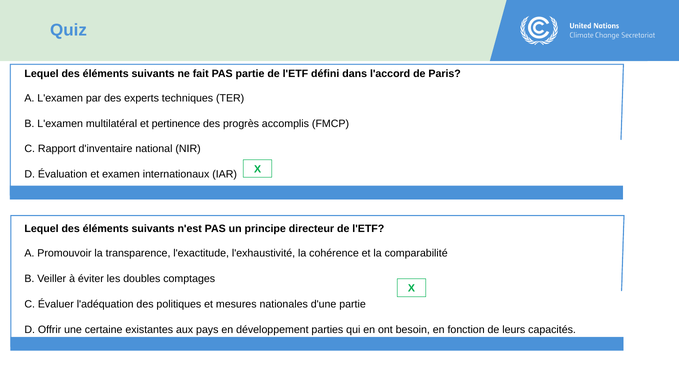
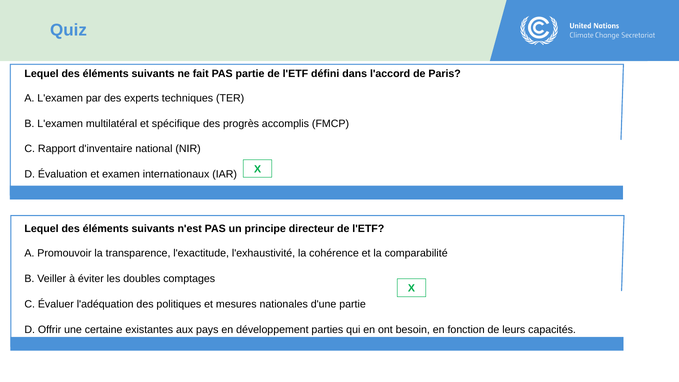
pertinence: pertinence -> spécifique (176, 123)
